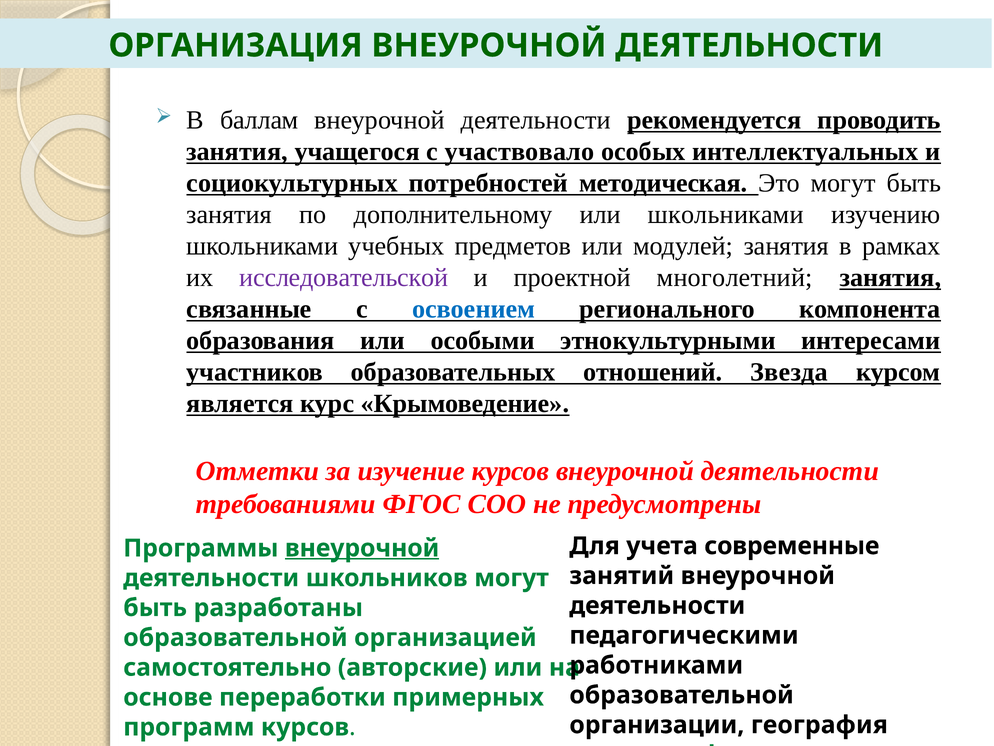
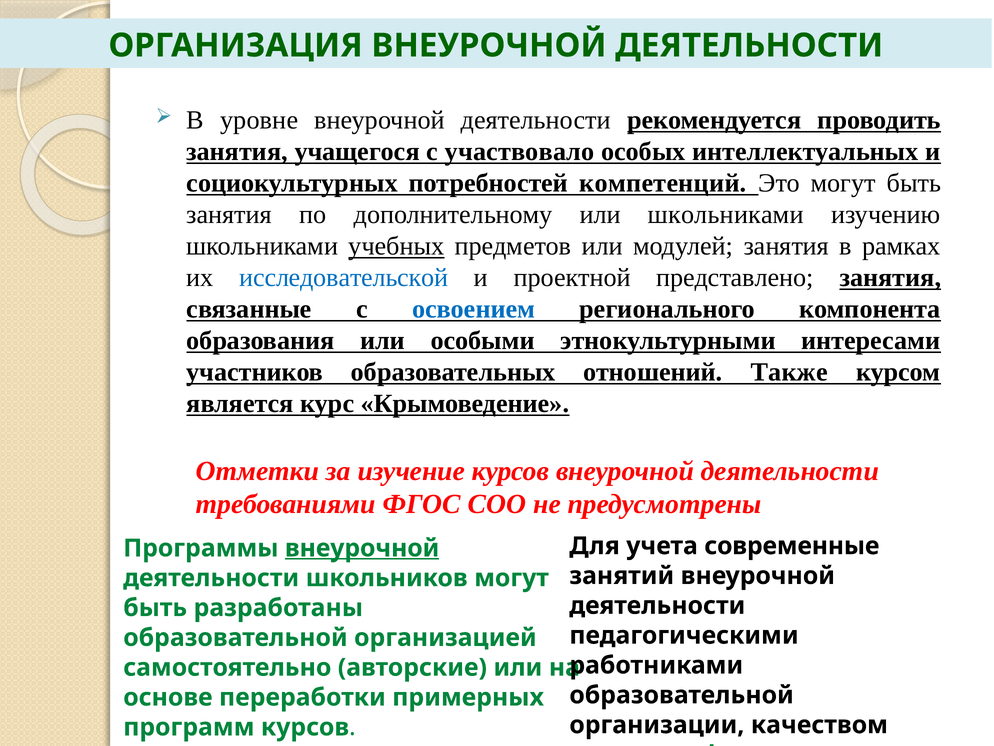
баллам: баллам -> уровне (259, 120)
методическая: методическая -> компетенций (663, 183)
учебных underline: none -> present (396, 246)
исследовательской colour: purple -> blue (344, 278)
многолетний: многолетний -> представлено (735, 278)
Звезда: Звезда -> Также (789, 372)
география: география -> качеством (819, 725)
